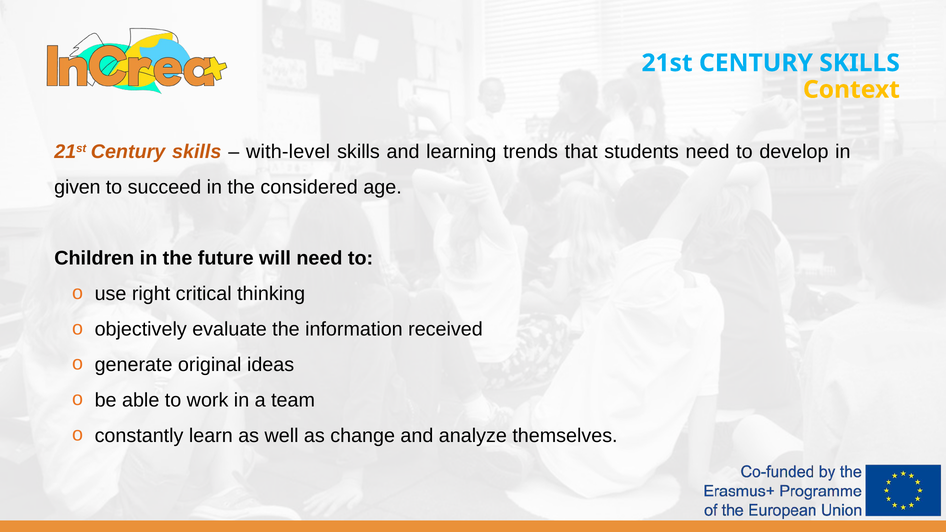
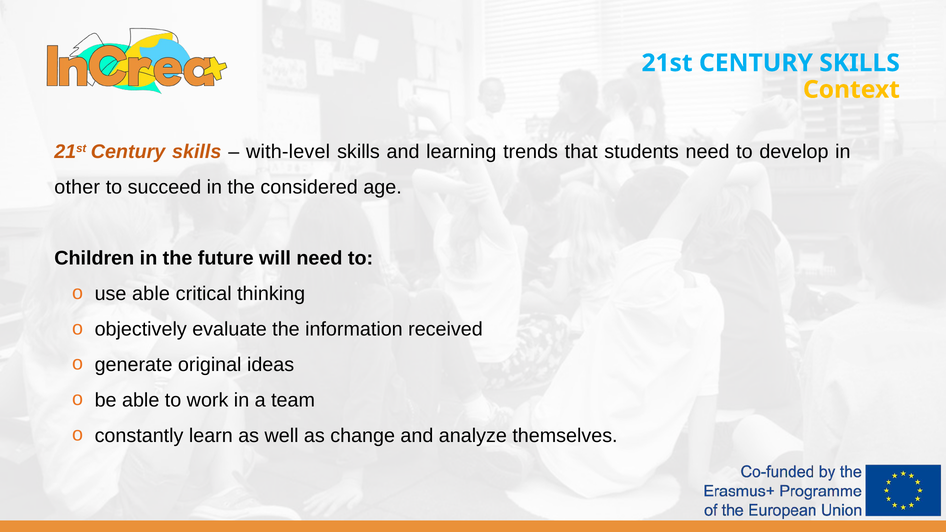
given: given -> other (77, 187)
use right: right -> able (151, 294)
